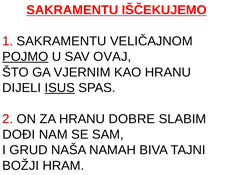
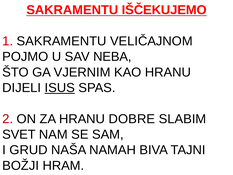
POJMO underline: present -> none (25, 57)
OVAJ: OVAJ -> NEBA (112, 57)
DOĐI: DOĐI -> SVET (19, 134)
